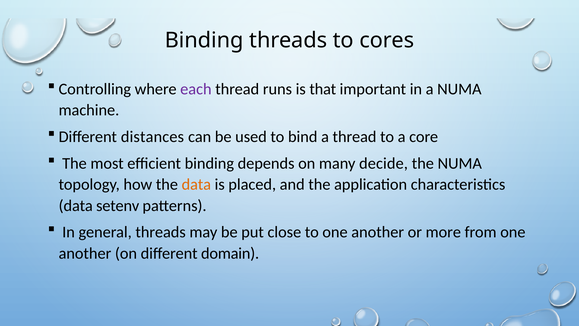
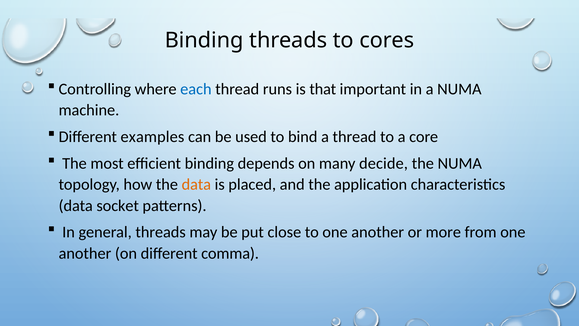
each colour: purple -> blue (196, 89)
distances: distances -> examples (152, 137)
setenv: setenv -> socket (118, 205)
domain: domain -> comma (230, 253)
